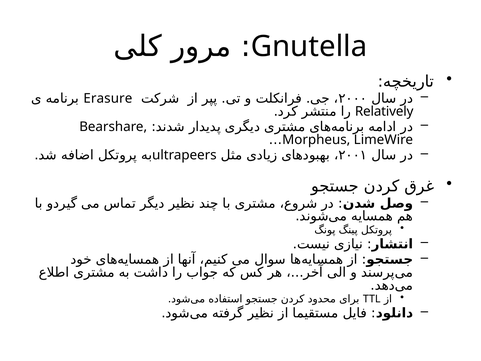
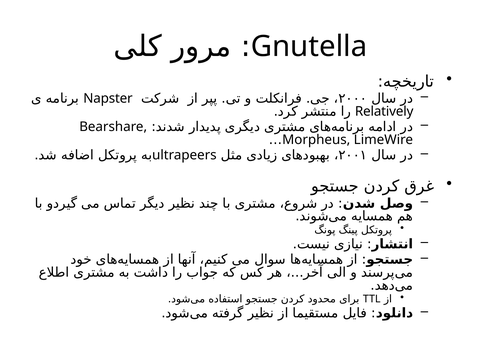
Erasure: Erasure -> Napster (108, 98)
